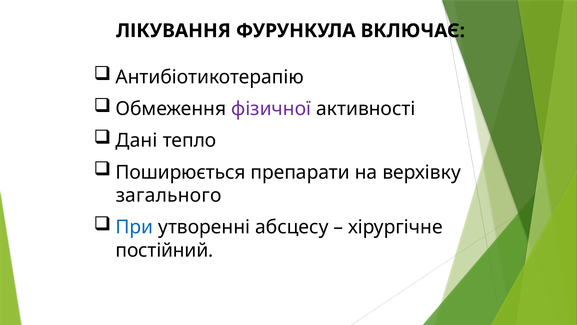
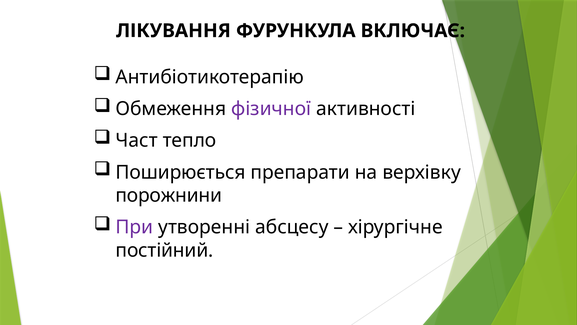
Дані: Дані -> Част (137, 140)
загального: загального -> порожнини (169, 195)
При colour: blue -> purple (134, 227)
